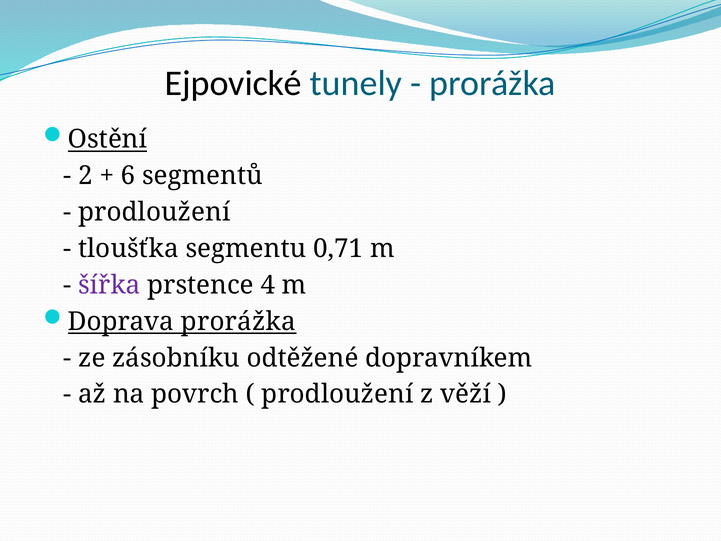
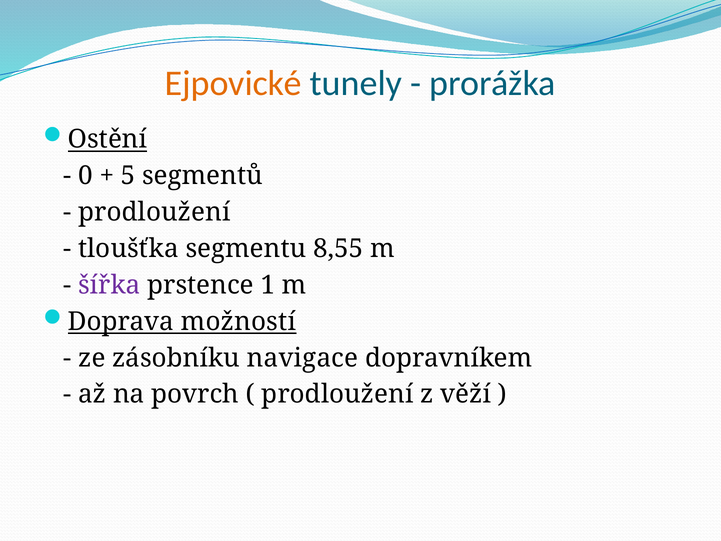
Ejpovické colour: black -> orange (233, 83)
2: 2 -> 0 (86, 176)
6: 6 -> 5 (128, 176)
0,71: 0,71 -> 8,55 (338, 249)
4: 4 -> 1 (268, 285)
Doprava prorážka: prorážka -> možností (238, 321)
odtěžené: odtěžené -> navigace (302, 358)
